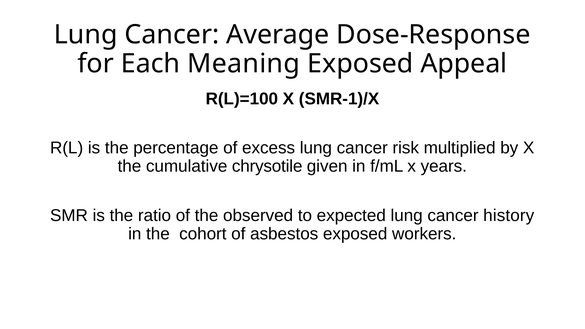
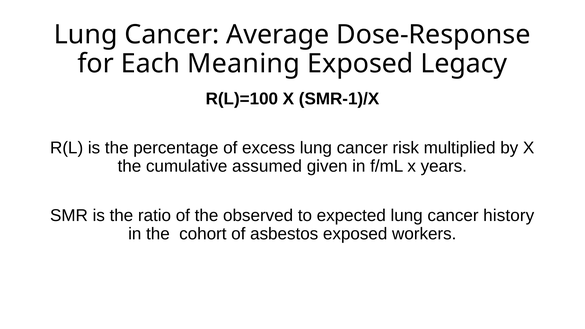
Appeal: Appeal -> Legacy (464, 64)
chrysotile: chrysotile -> assumed (267, 166)
